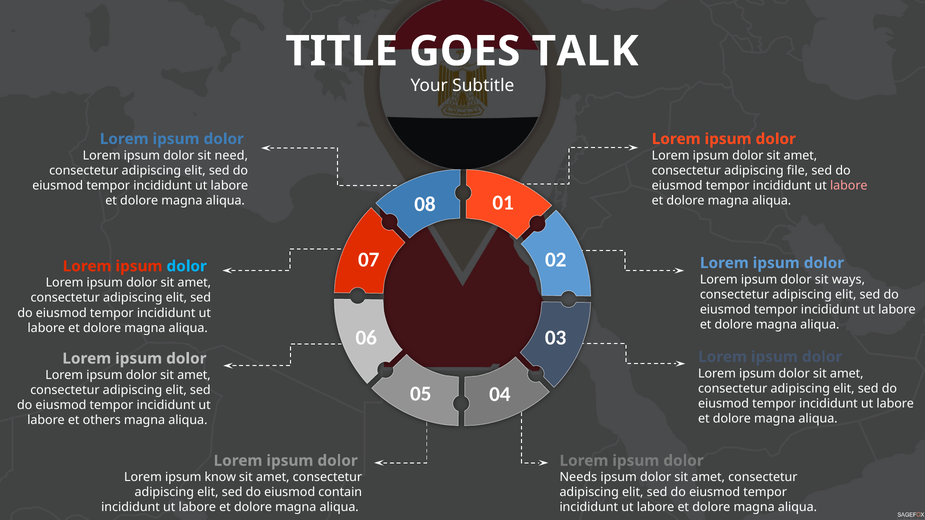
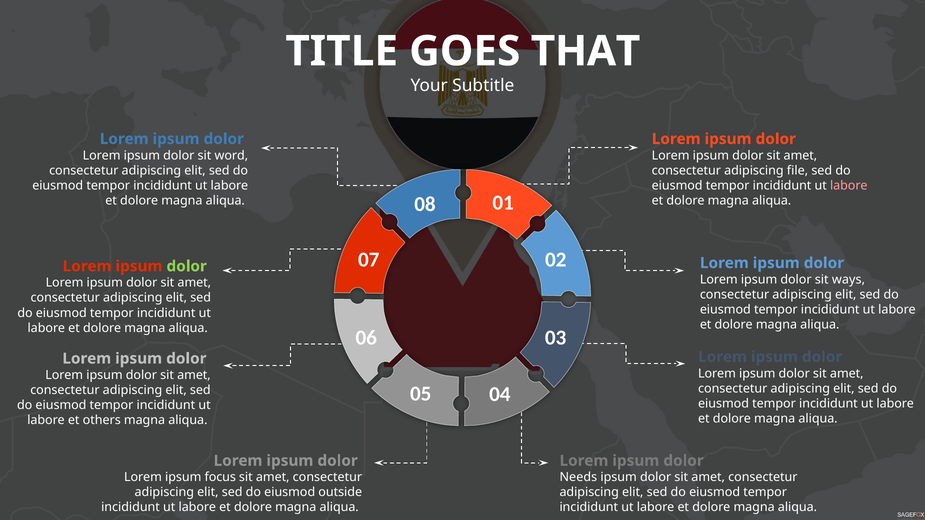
TALK: TALK -> THAT (586, 51)
need: need -> word (231, 156)
dolor colour: light blue -> light green (187, 266)
know: know -> focus (220, 478)
contain: contain -> outside (340, 493)
